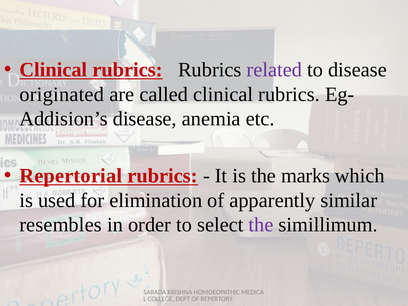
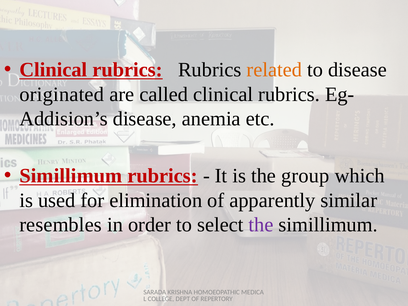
related colour: purple -> orange (274, 70)
Repertorial: Repertorial -> Simillimum (71, 176)
marks: marks -> group (305, 176)
